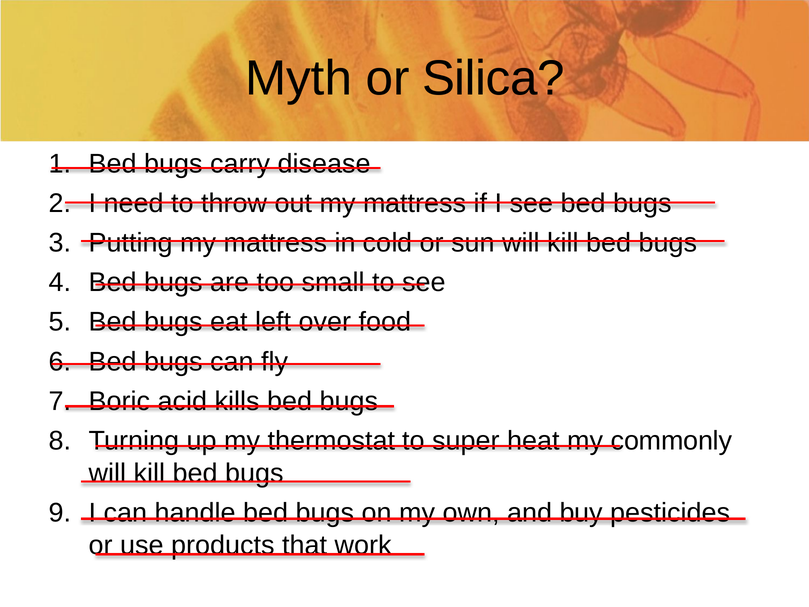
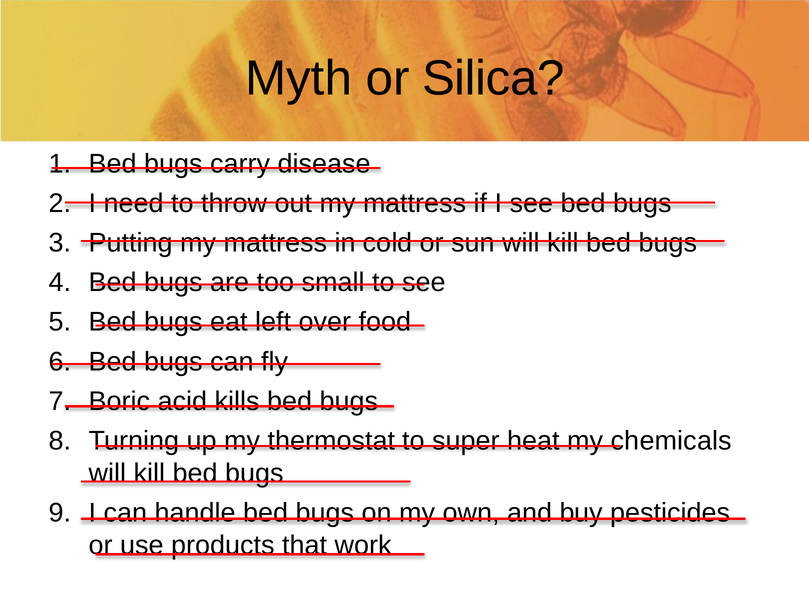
commonly: commonly -> chemicals (671, 441)
